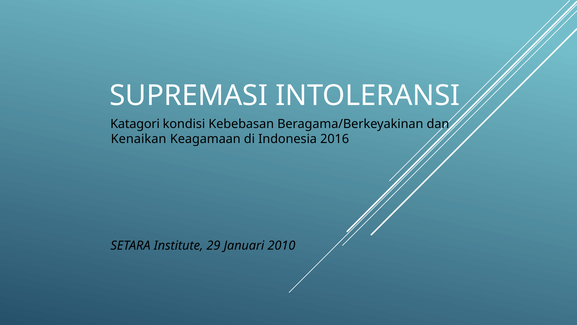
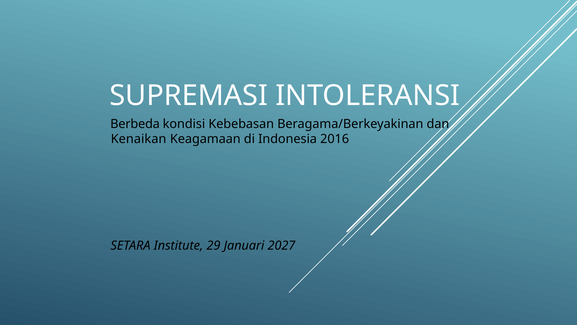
Katagori: Katagori -> Berbeda (135, 124)
2010: 2010 -> 2027 (281, 245)
